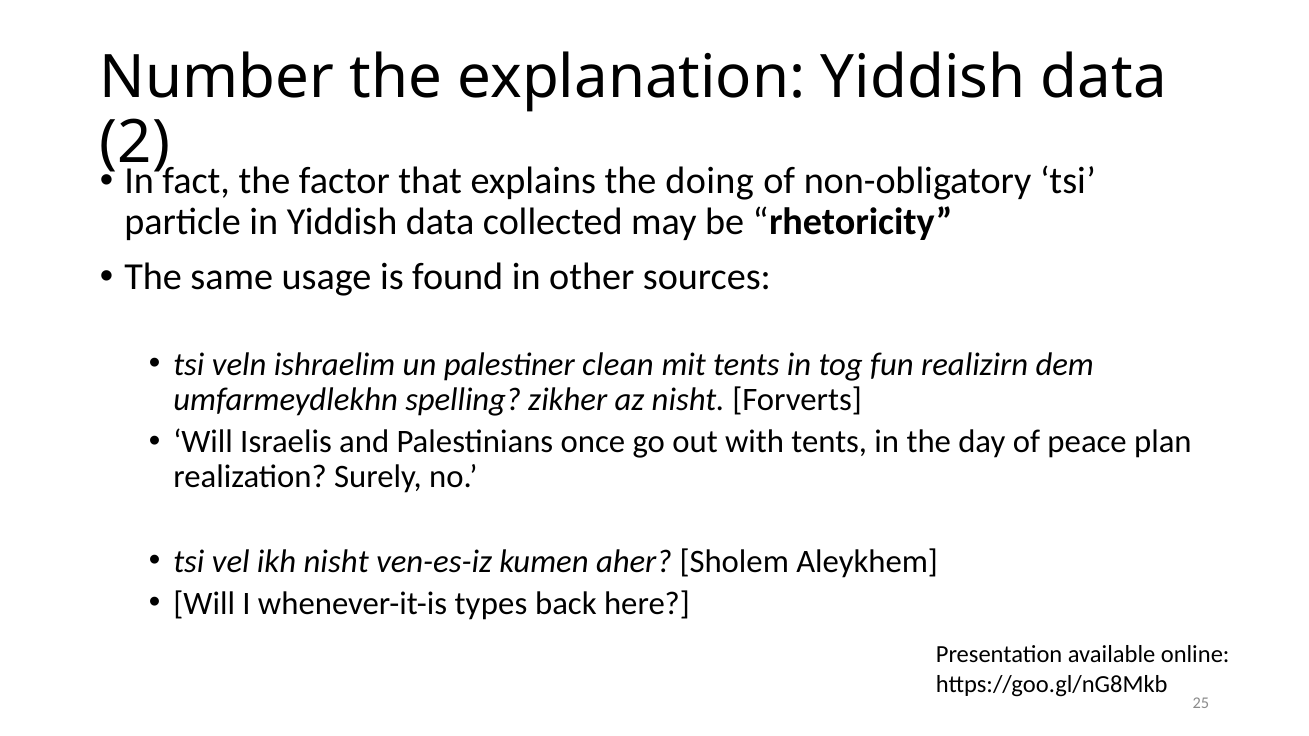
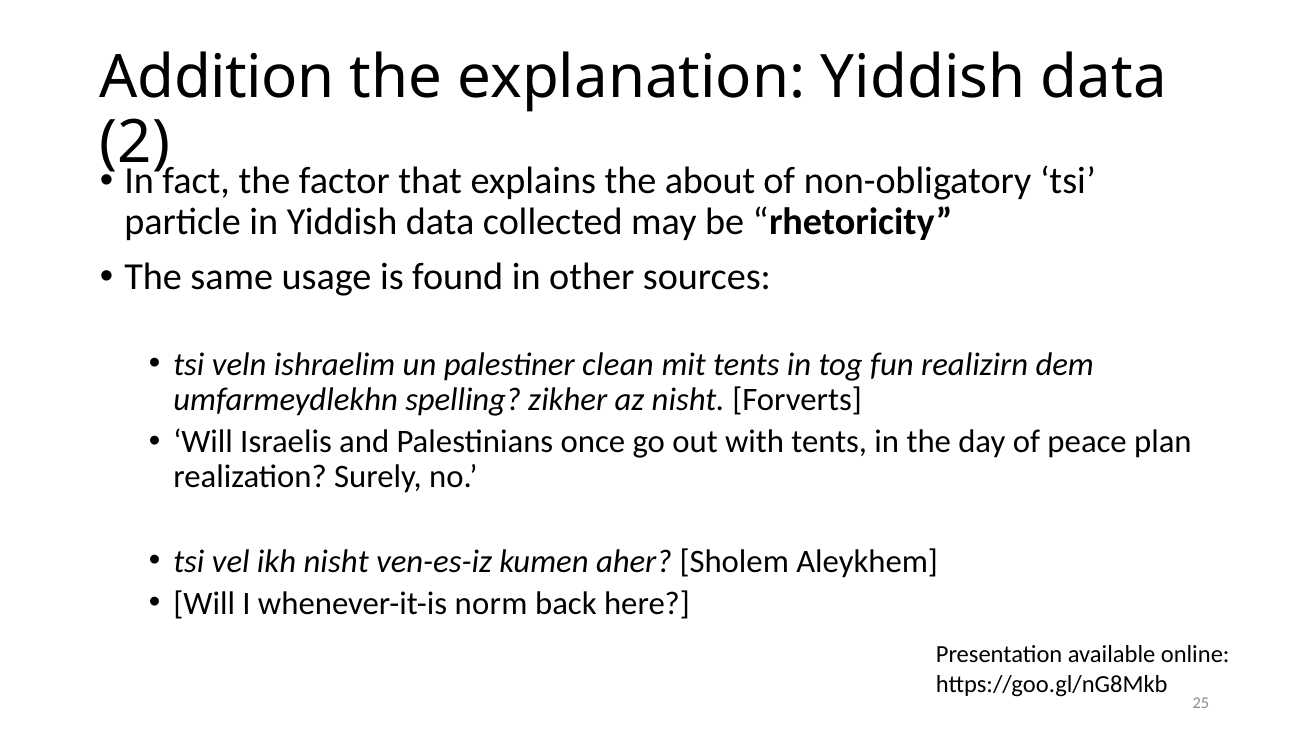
Number: Number -> Addition (217, 78)
doing: doing -> about (710, 181)
types: types -> norm (491, 604)
